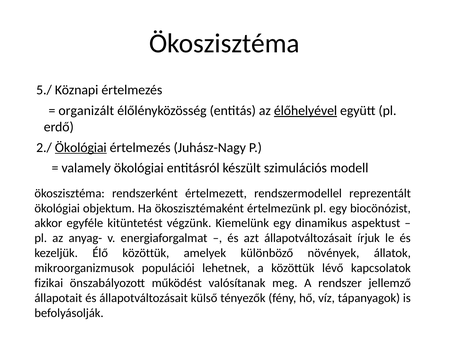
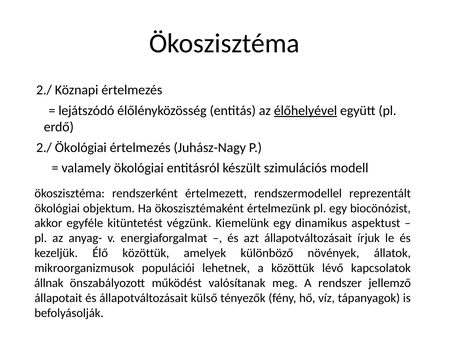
5./: 5./ -> 2./ (44, 90)
organizált: organizált -> lejátszódó (86, 110)
Ökológiai underline: present -> none (81, 147)
fizikai: fizikai -> állnak (49, 283)
